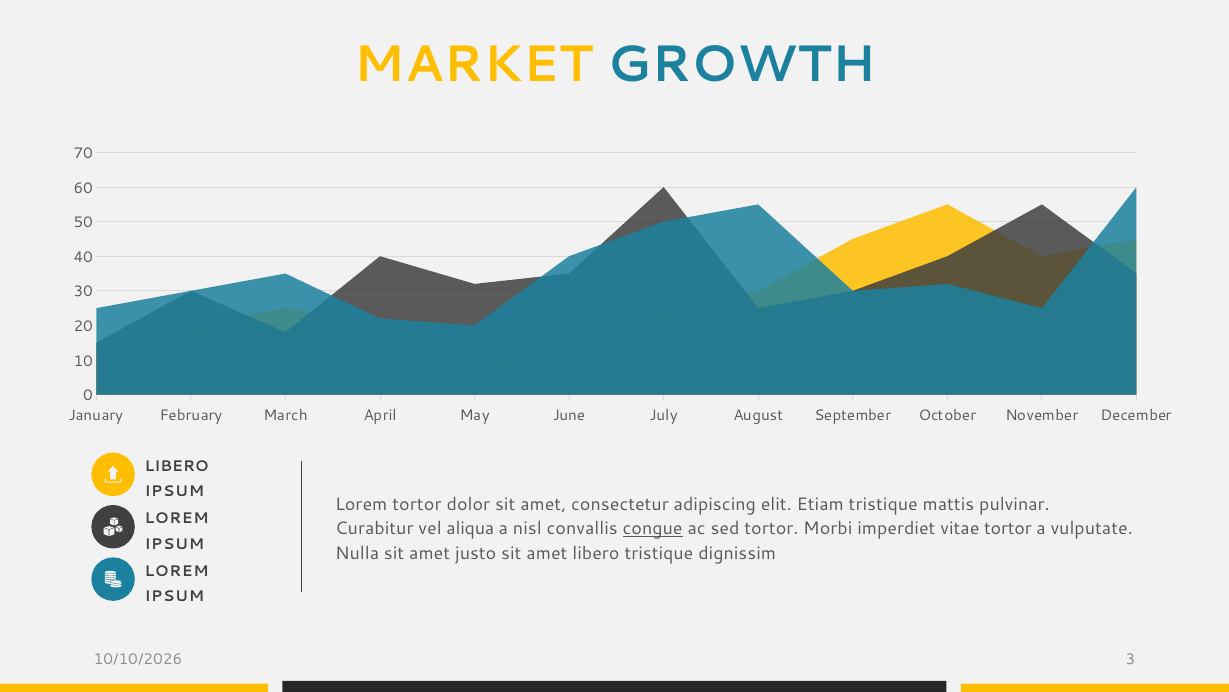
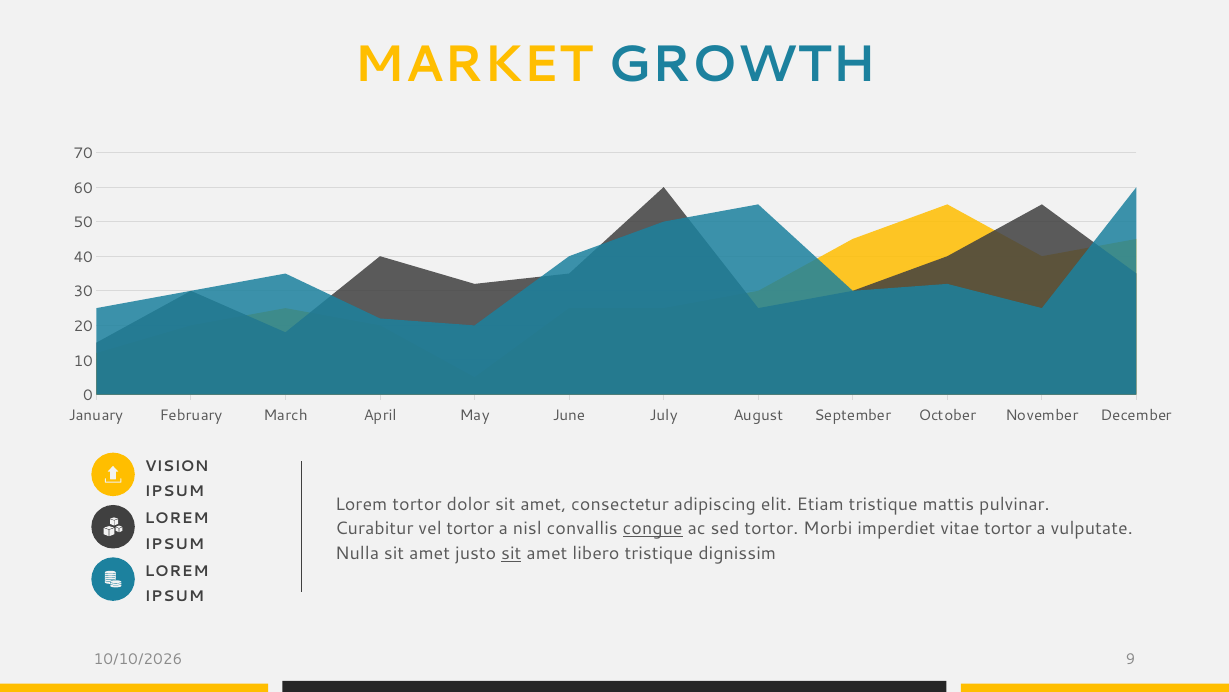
LIBERO: LIBERO -> VISION (177, 466)
vel aliqua: aliqua -> tortor (470, 528)
sit underline: none -> present (511, 553)
3: 3 -> 9 (1130, 659)
